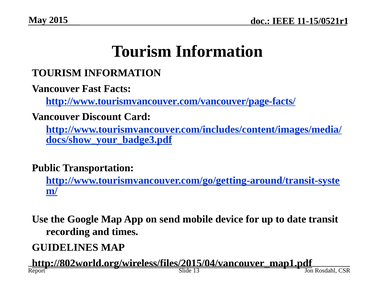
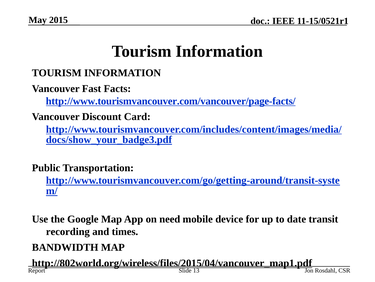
send: send -> need (170, 219)
GUIDELINES: GUIDELINES -> BANDWIDTH (65, 247)
